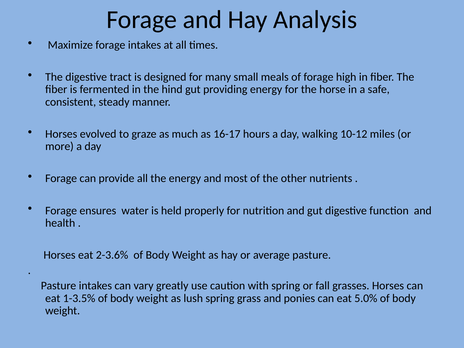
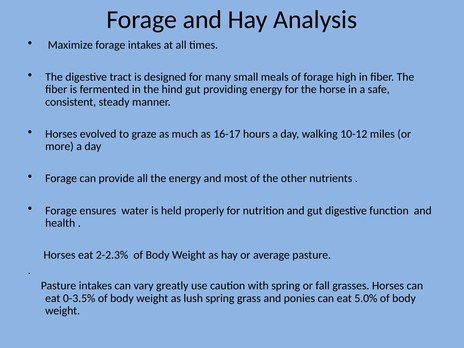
2-3.6%: 2-3.6% -> 2-2.3% (112, 255)
1-3.5%: 1-3.5% -> 0-3.5% (79, 298)
